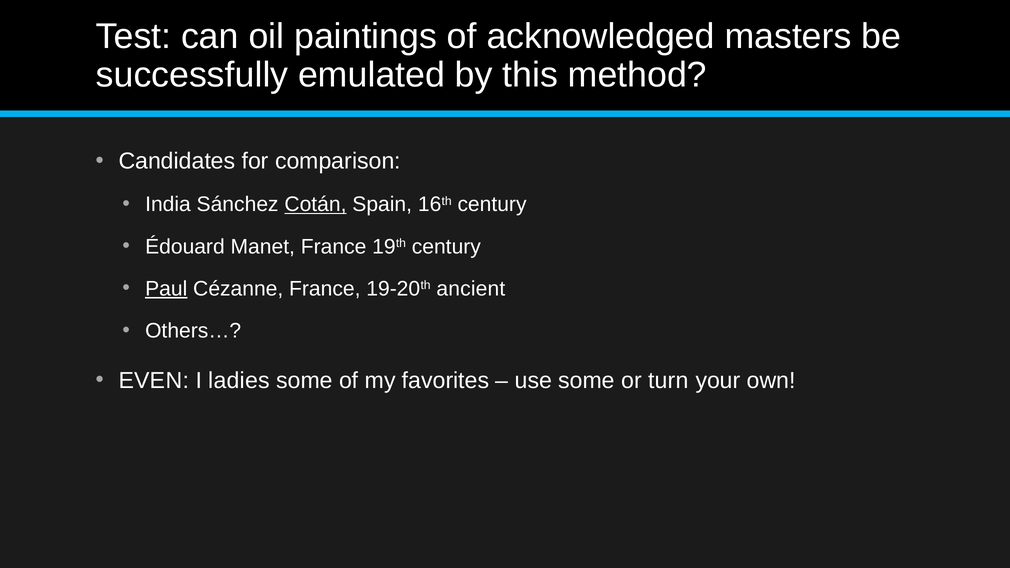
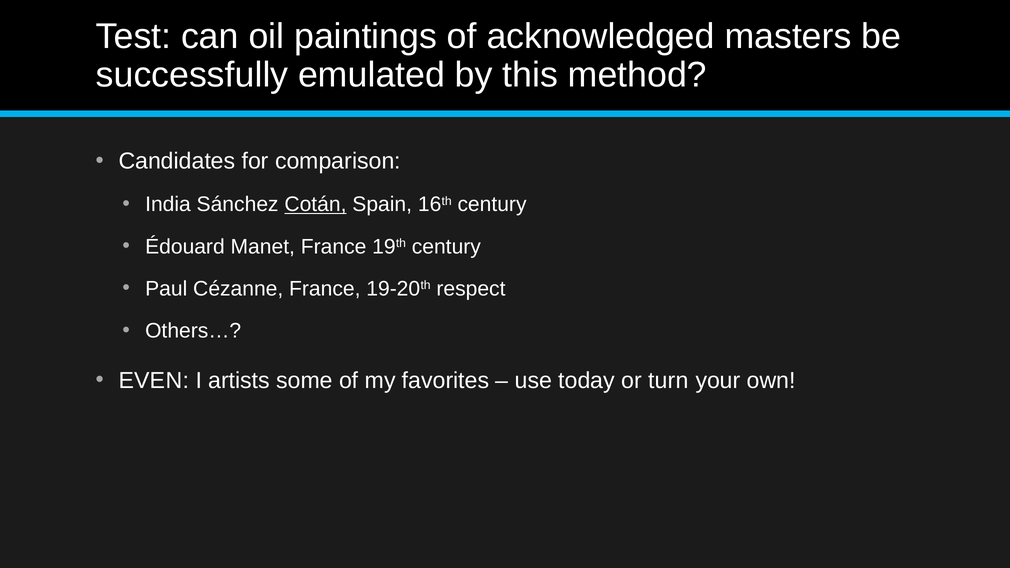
Paul underline: present -> none (166, 289)
ancient: ancient -> respect (471, 289)
ladies: ladies -> artists (239, 381)
use some: some -> today (587, 381)
